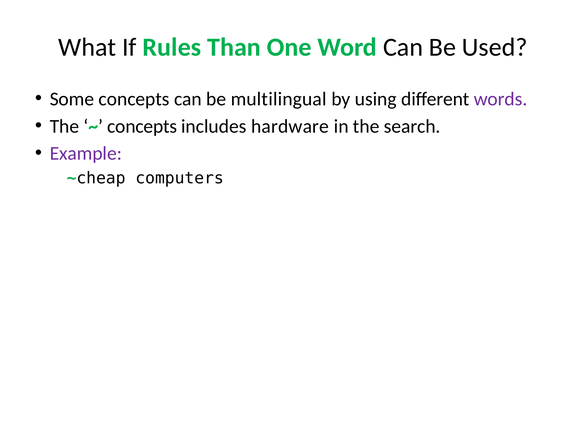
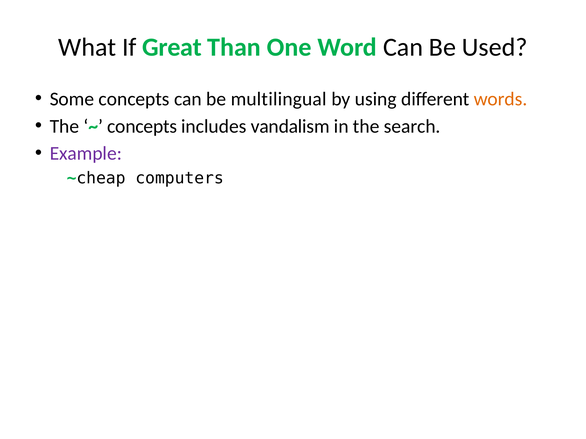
Rules: Rules -> Great (172, 47)
words colour: purple -> orange (501, 99)
hardware: hardware -> vandalism (290, 126)
